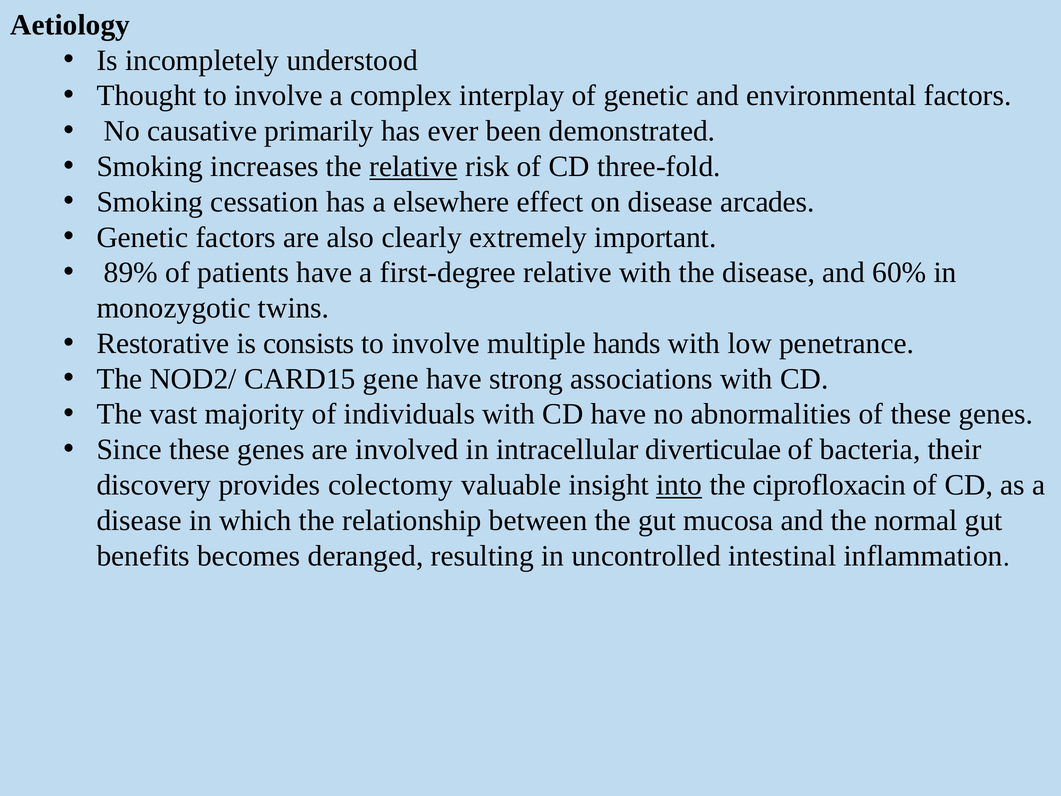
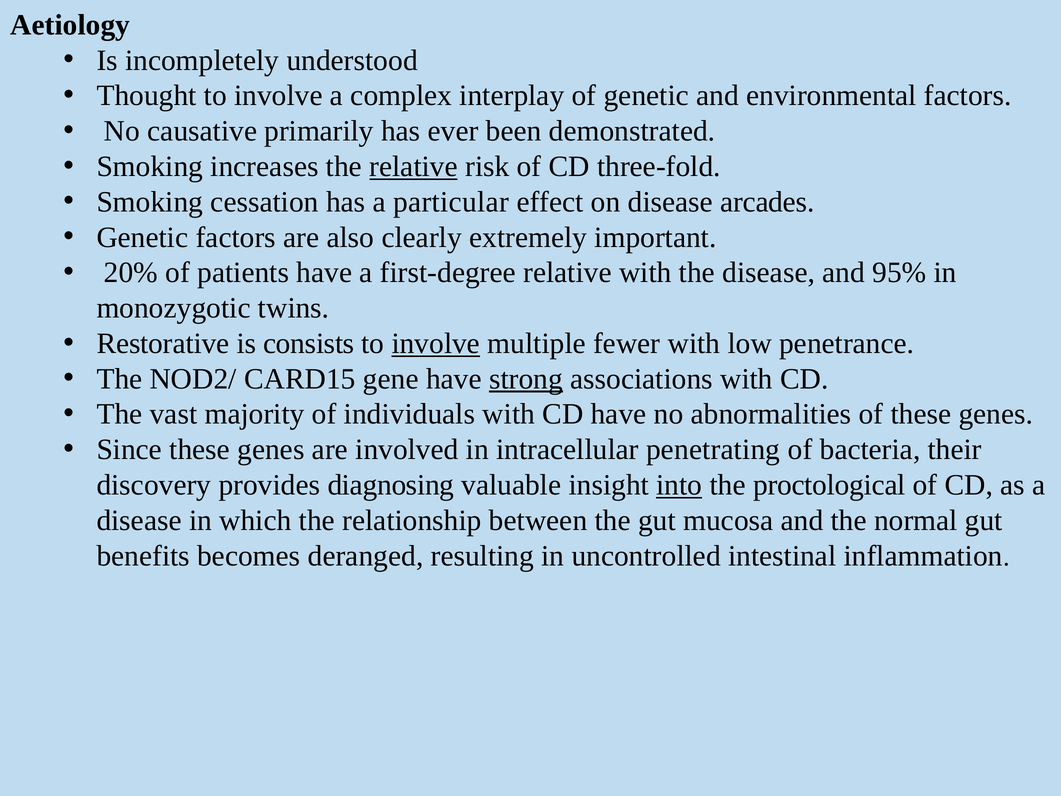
elsewhere: elsewhere -> particular (451, 202)
89%: 89% -> 20% (131, 273)
60%: 60% -> 95% (899, 273)
involve underline: none -> present (436, 343)
hands: hands -> fewer (627, 343)
strong underline: none -> present (526, 379)
diverticulae: diverticulae -> penetrating (713, 450)
colectomy: colectomy -> diagnosing (391, 485)
ciprofloxacin: ciprofloxacin -> proctological (829, 485)
